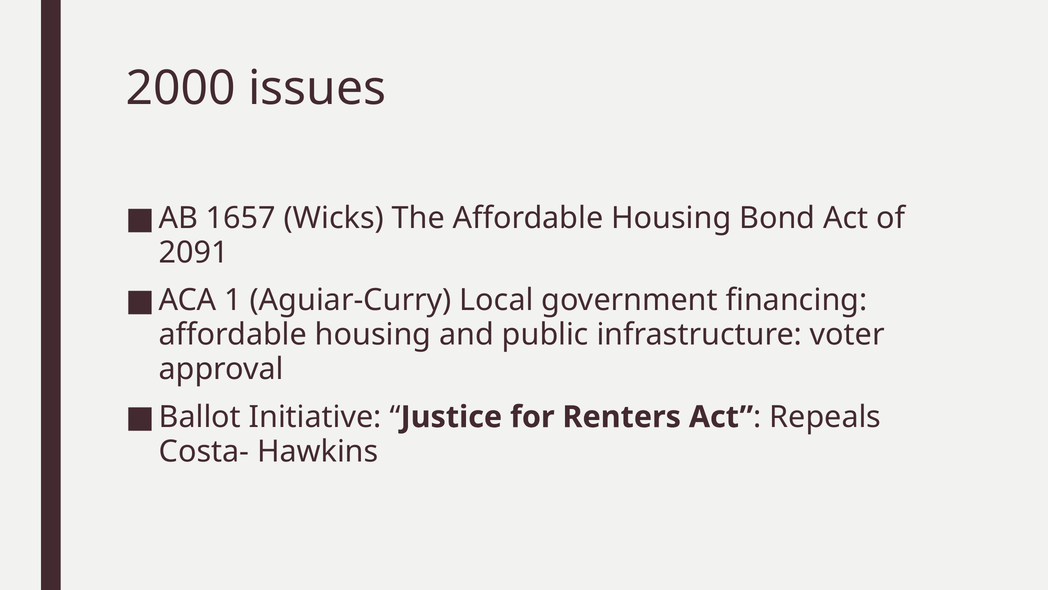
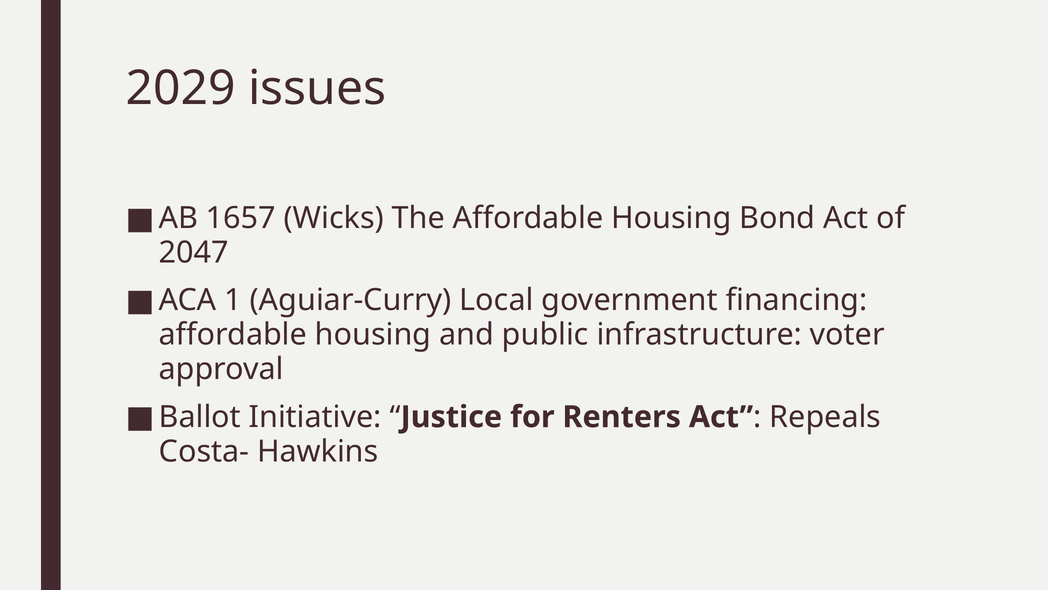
2000: 2000 -> 2029 (181, 88)
2091: 2091 -> 2047 (194, 252)
